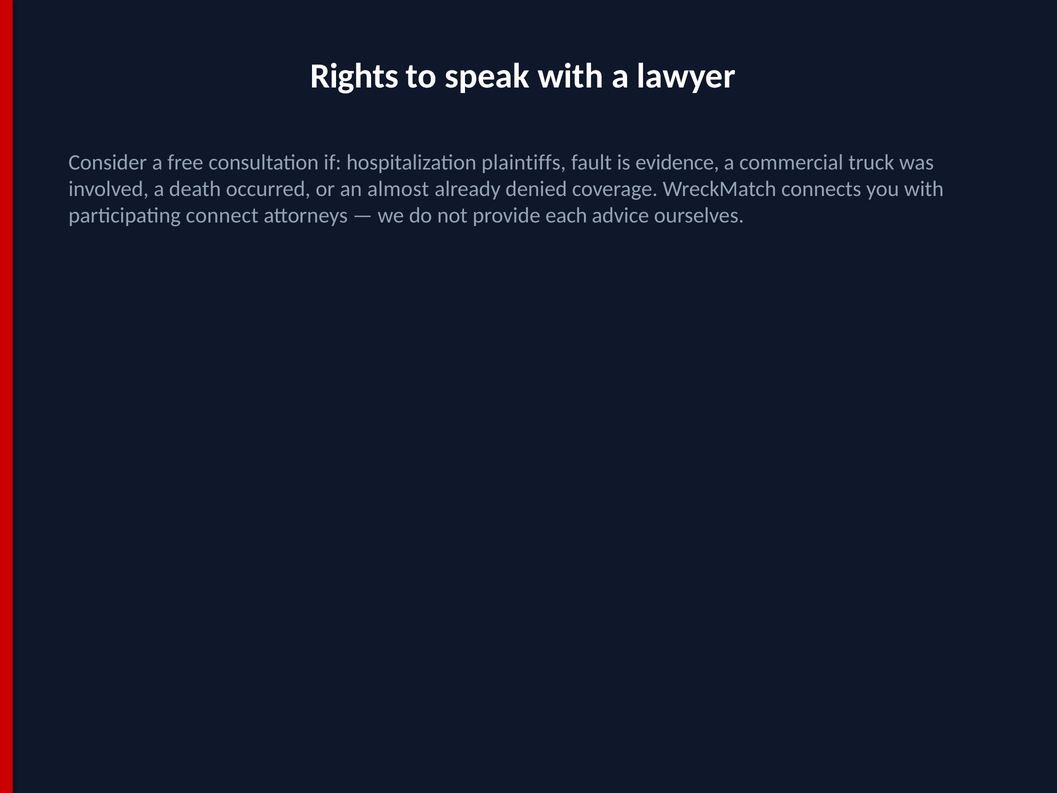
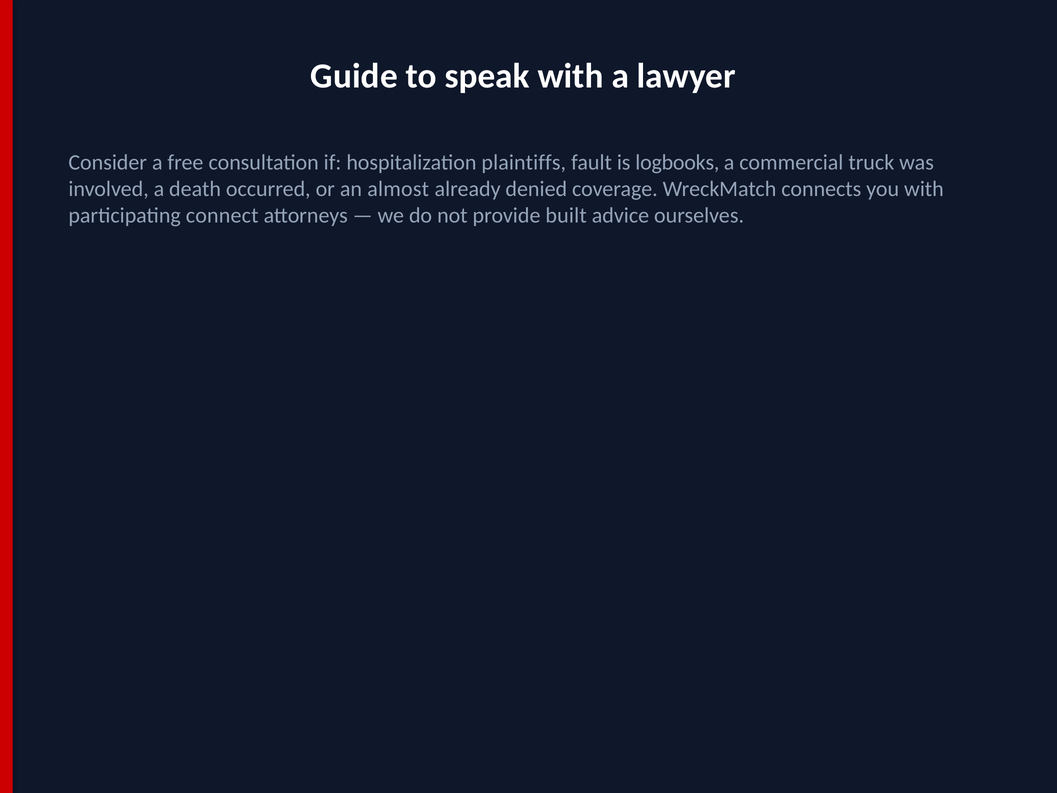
Rights: Rights -> Guide (354, 76)
evidence: evidence -> logbooks (677, 163)
each: each -> built (566, 215)
